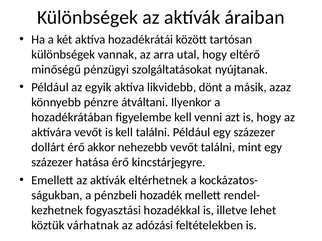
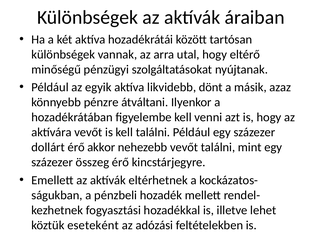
hatása: hatása -> összeg (92, 163)
várhatnak: várhatnak -> eseteként (93, 226)
